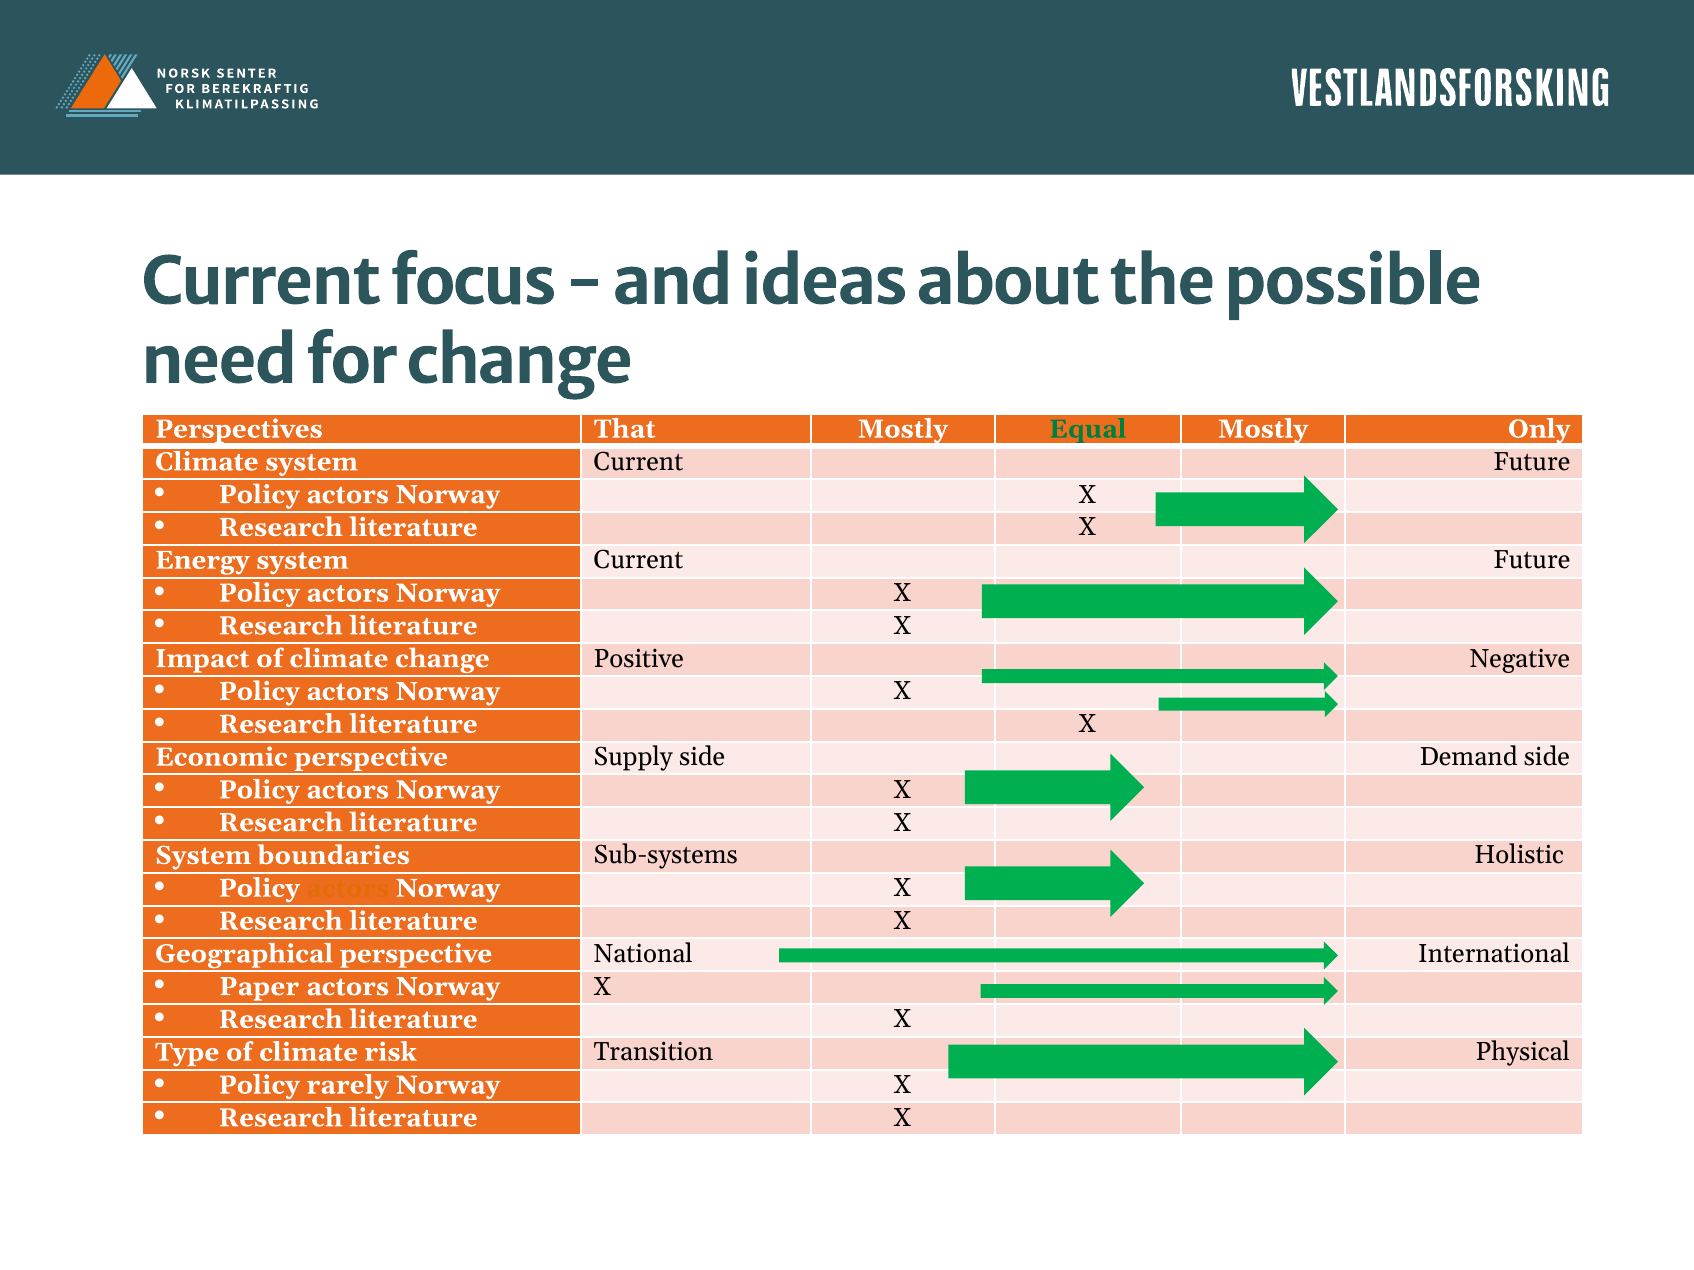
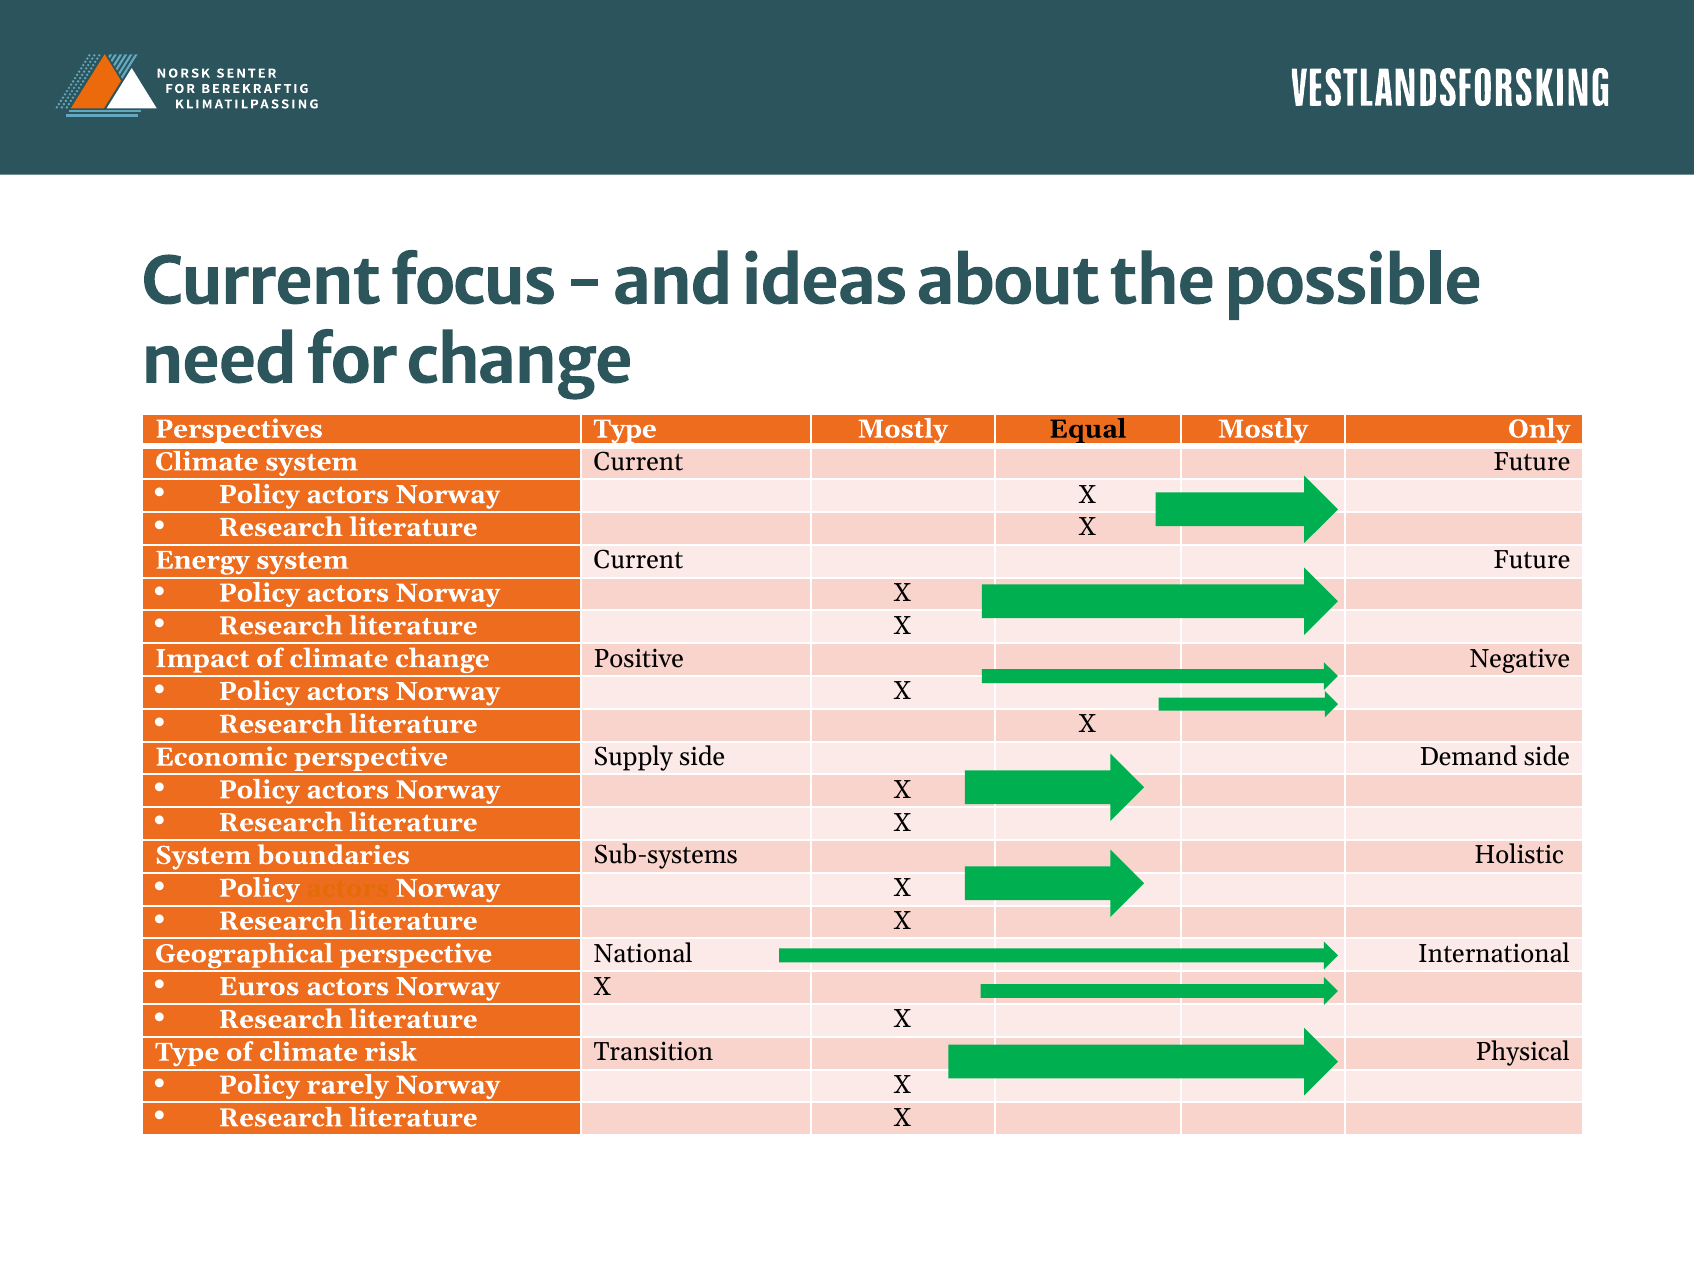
Perspectives That: That -> Type (625, 429)
Equal colour: green -> black (1088, 429)
Paper: Paper -> Euros (259, 987)
